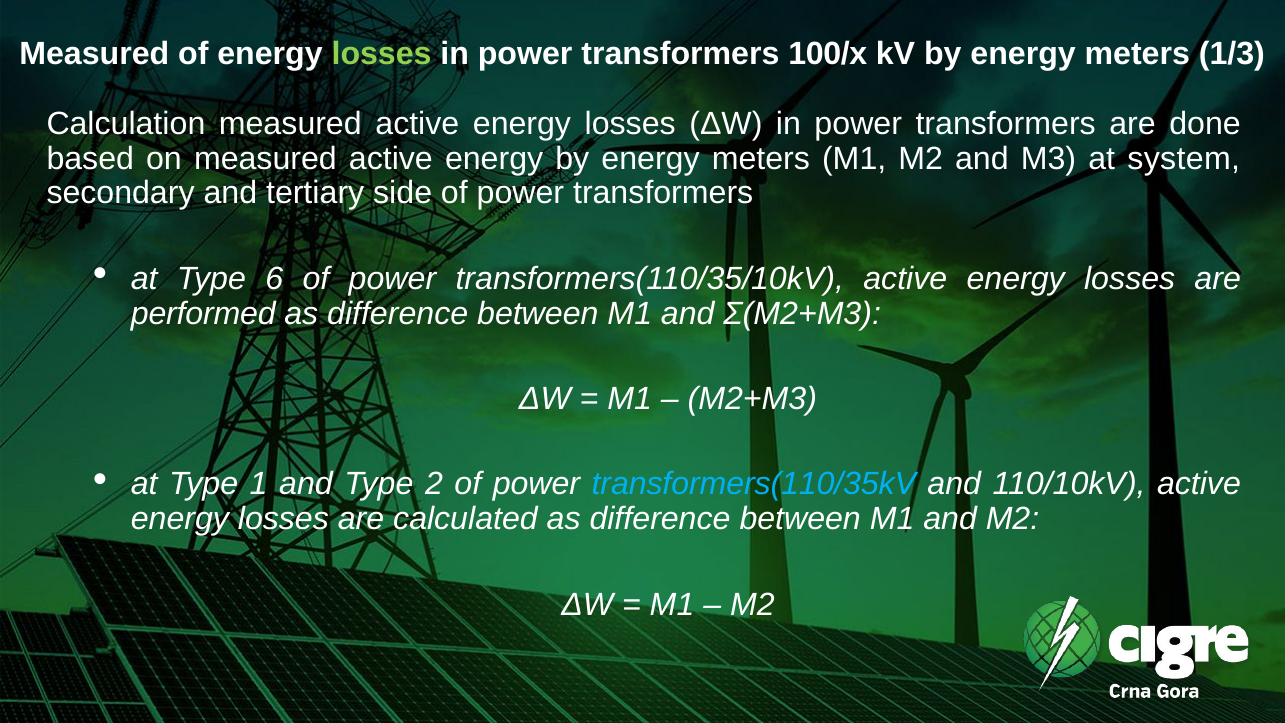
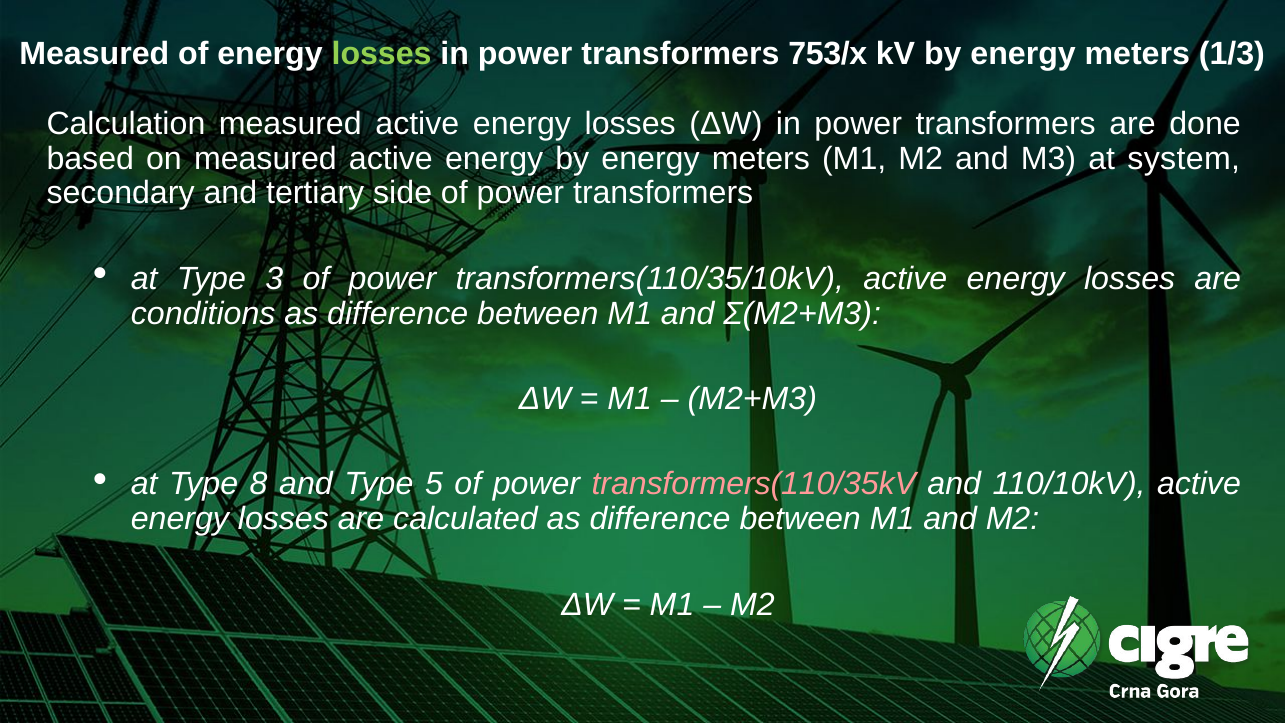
100/x: 100/x -> 753/x (828, 54)
6: 6 -> 3 (274, 279)
performed: performed -> conditions (203, 313)
1: 1 -> 8 (259, 484)
2: 2 -> 5 (434, 484)
transformers(110/35kV colour: light blue -> pink (754, 484)
